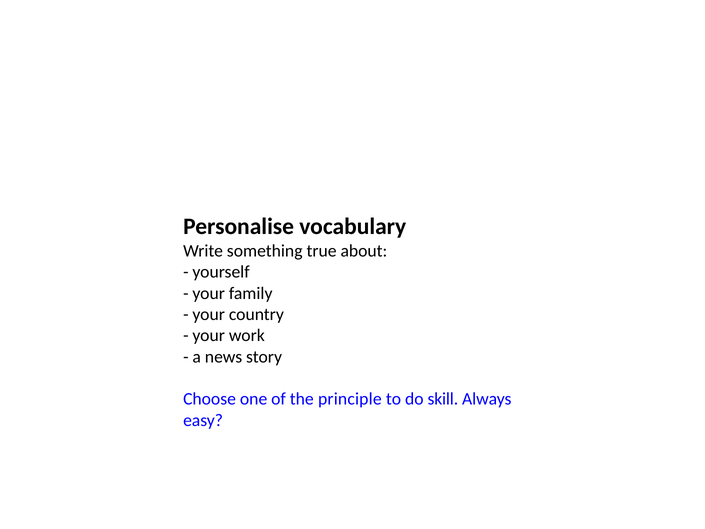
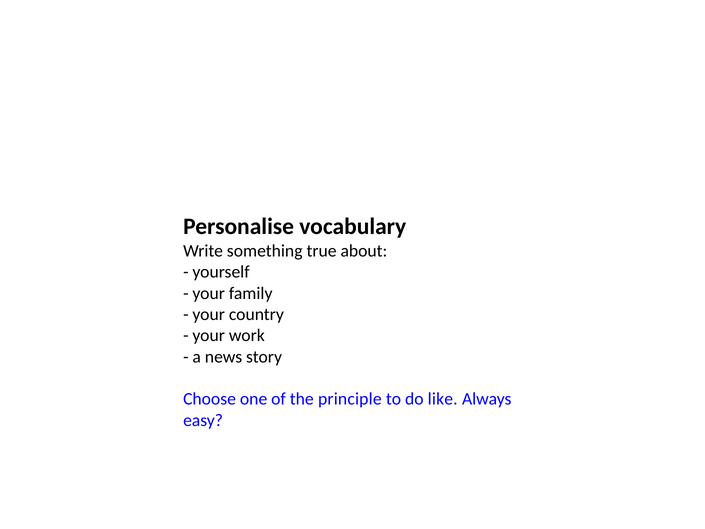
skill: skill -> like (443, 399)
